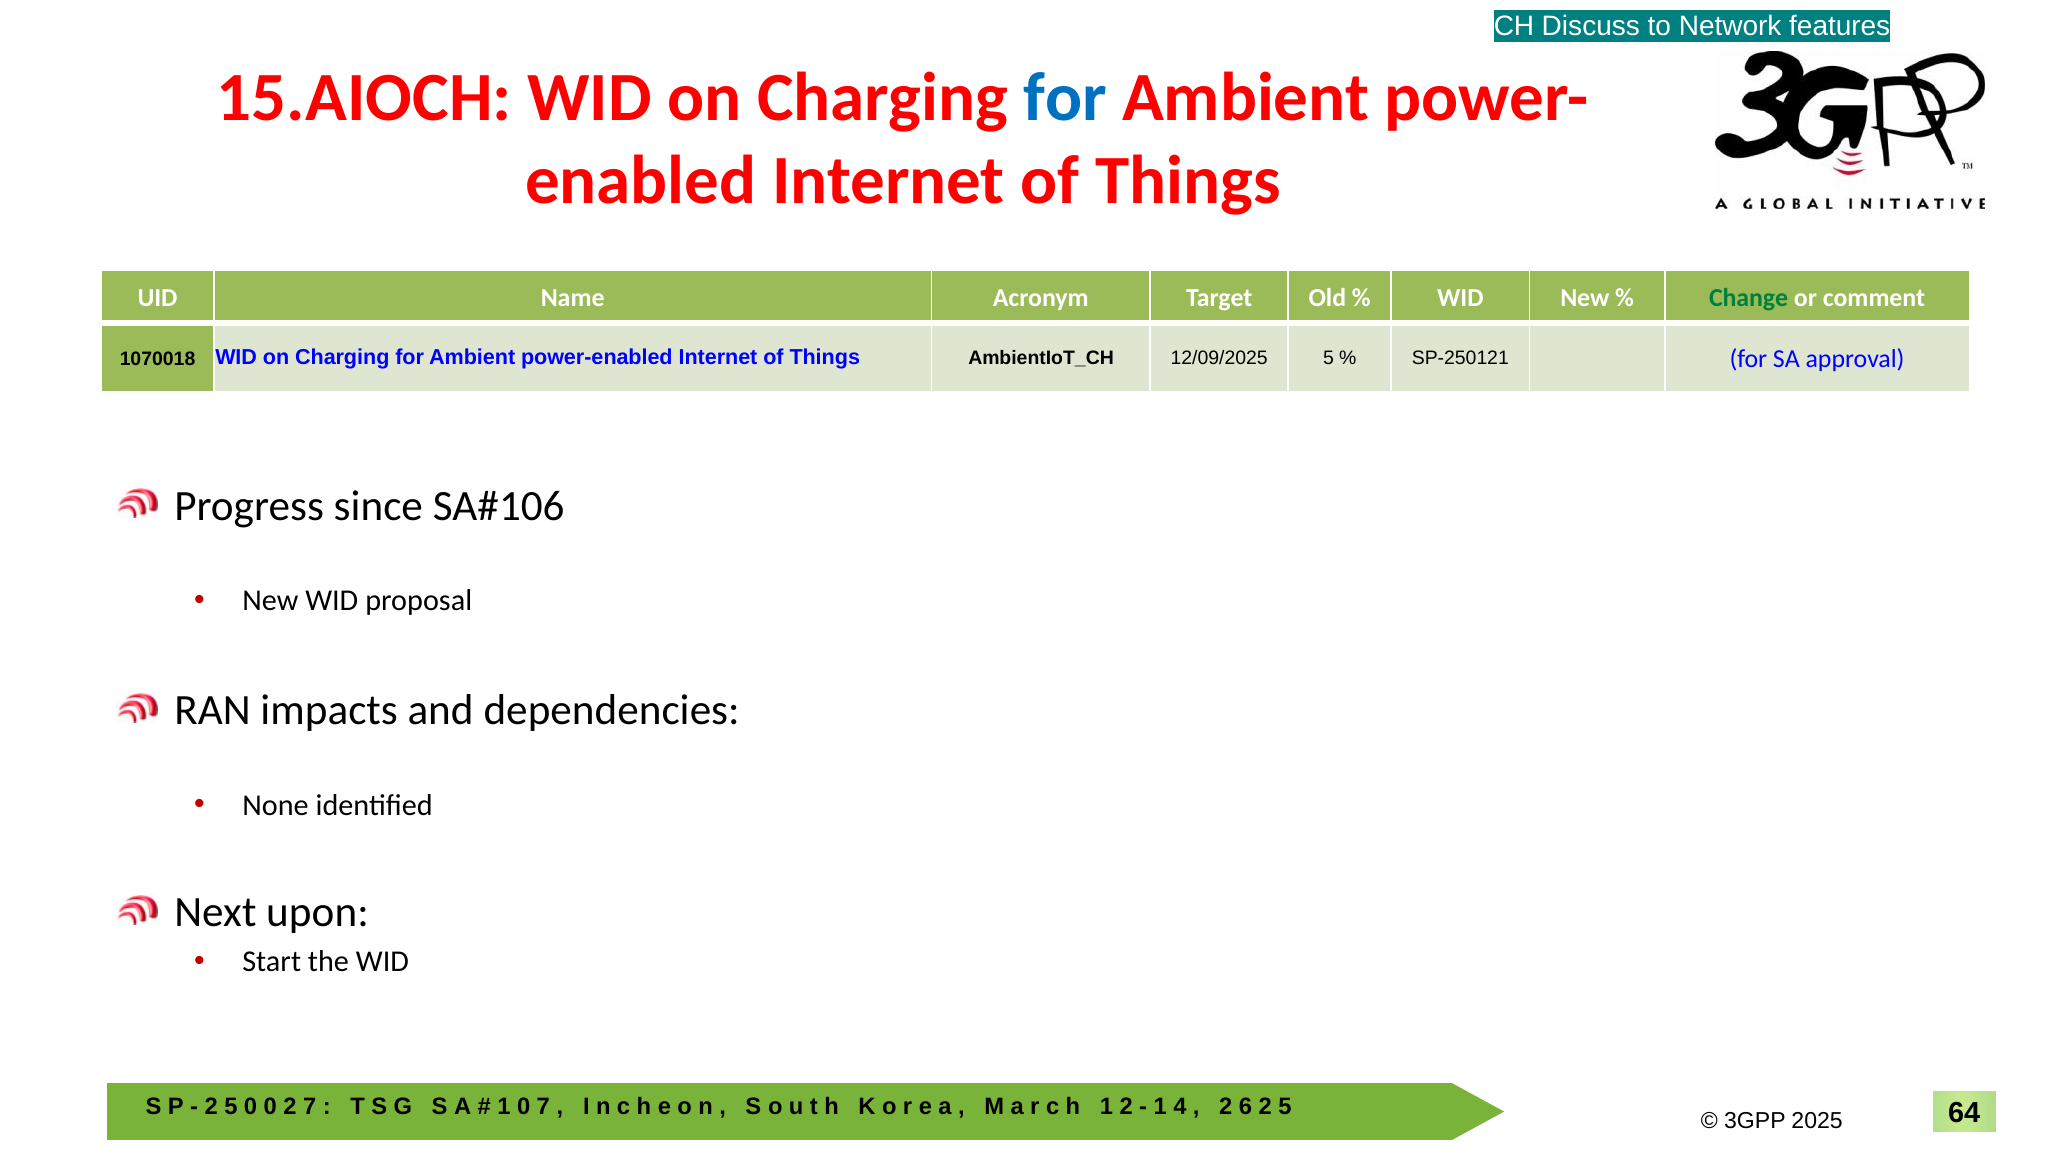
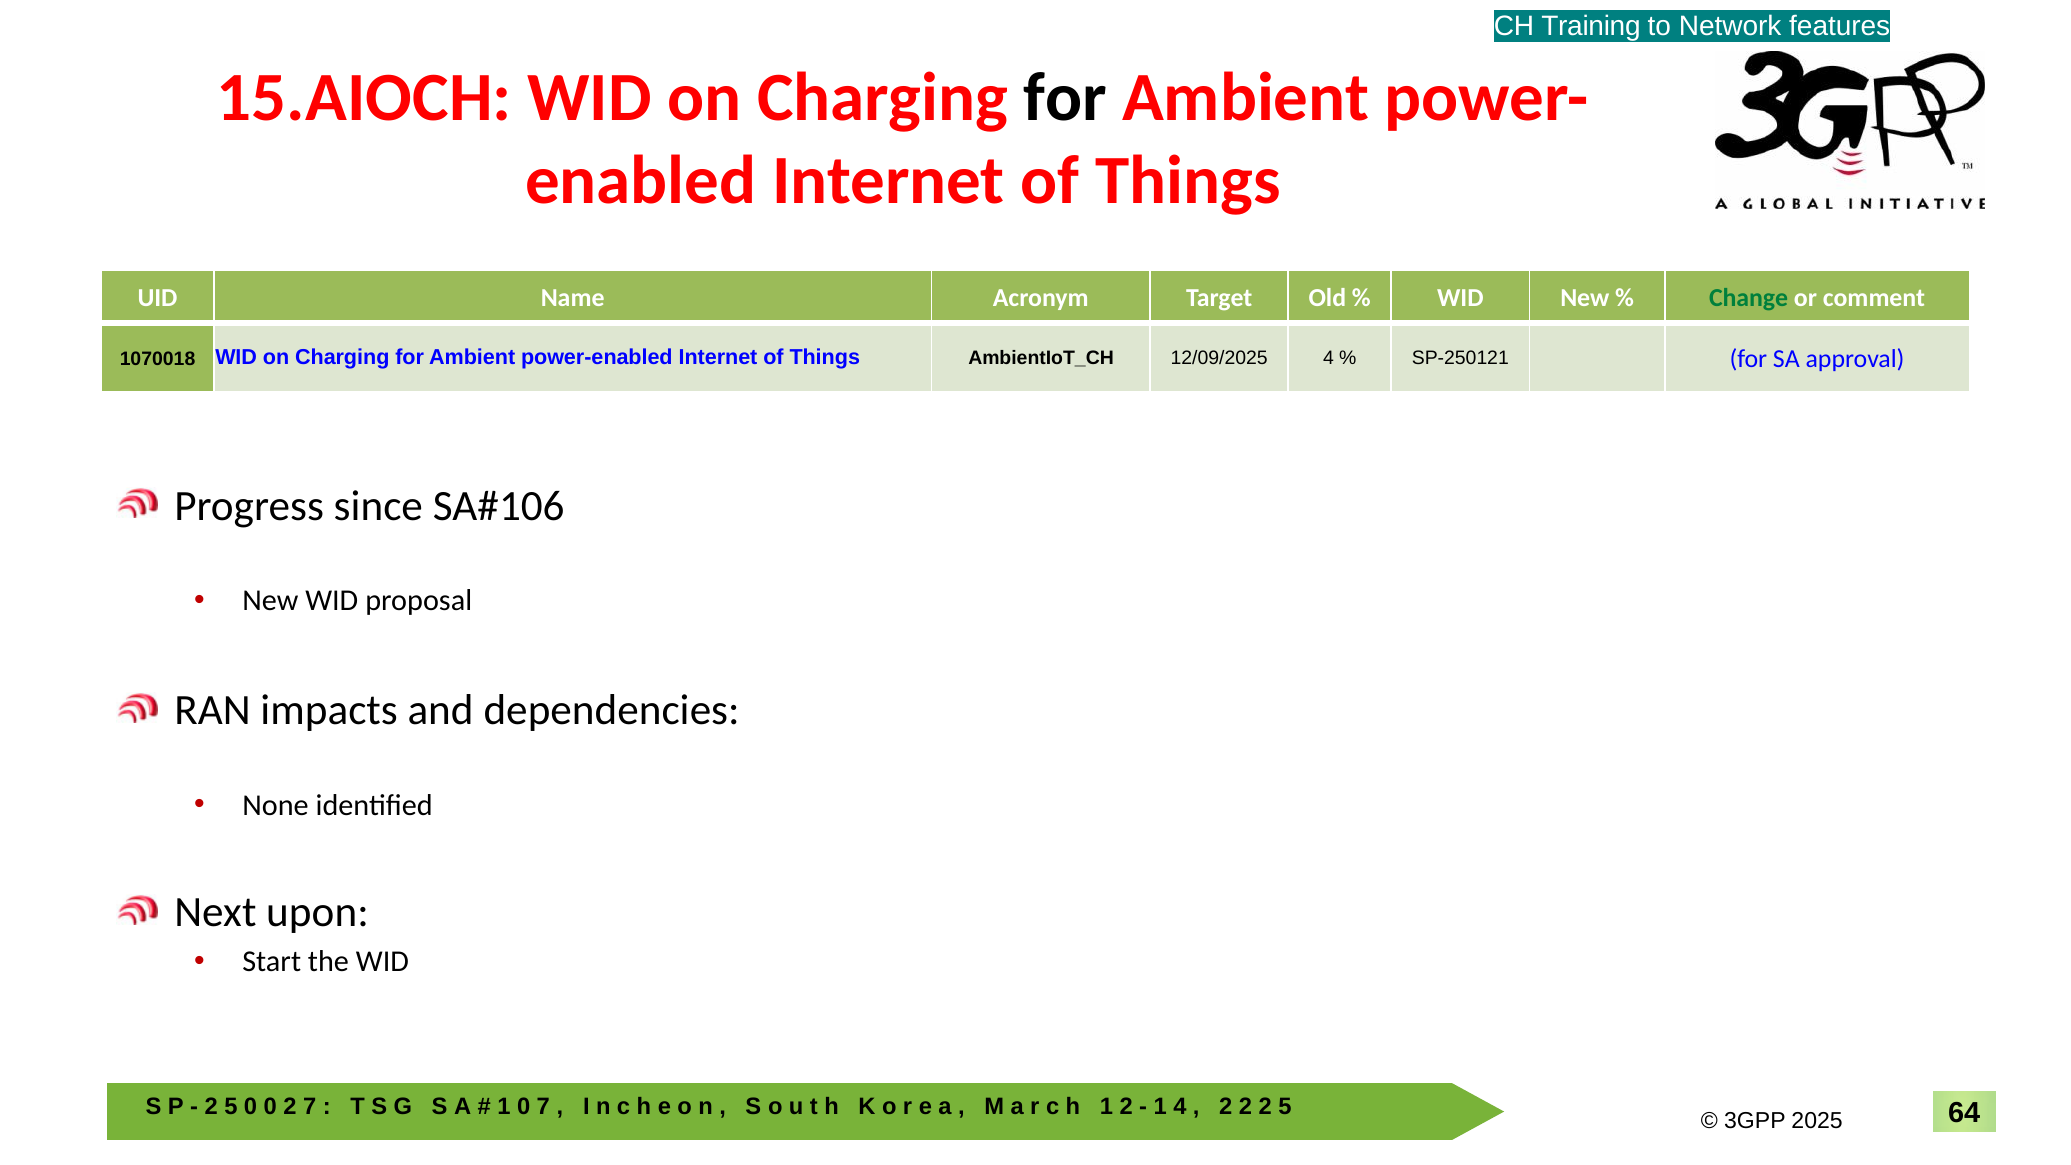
Discuss: Discuss -> Training (1591, 26)
for colour: blue -> black (1065, 98)
12/09/2025 5: 5 -> 4 (1328, 358)
6: 6 -> 2 (1245, 1106)
